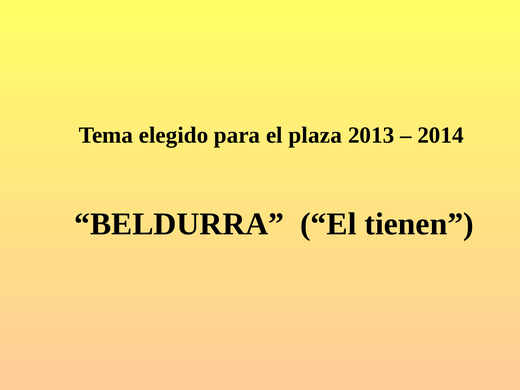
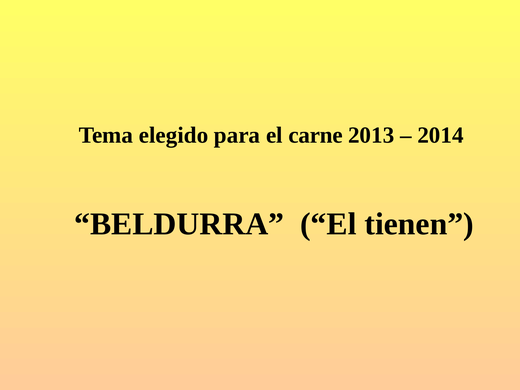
plaza: plaza -> carne (315, 135)
